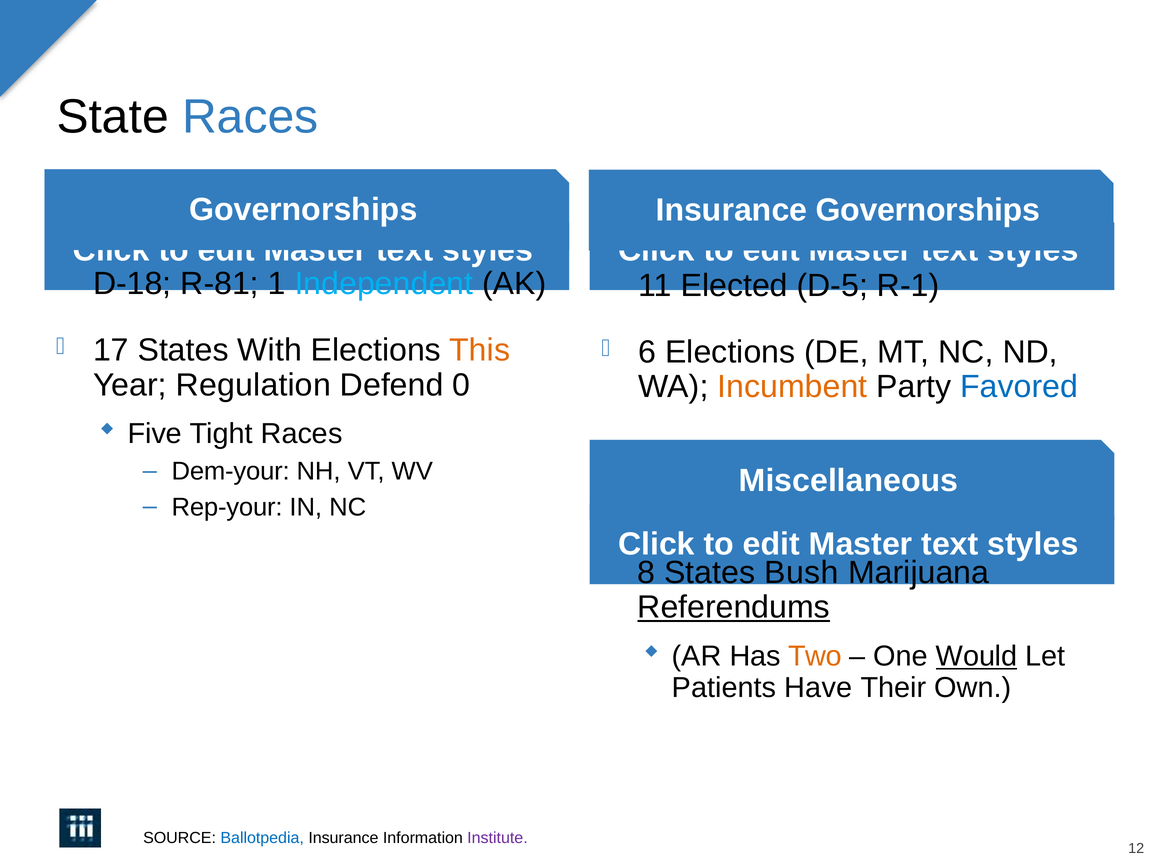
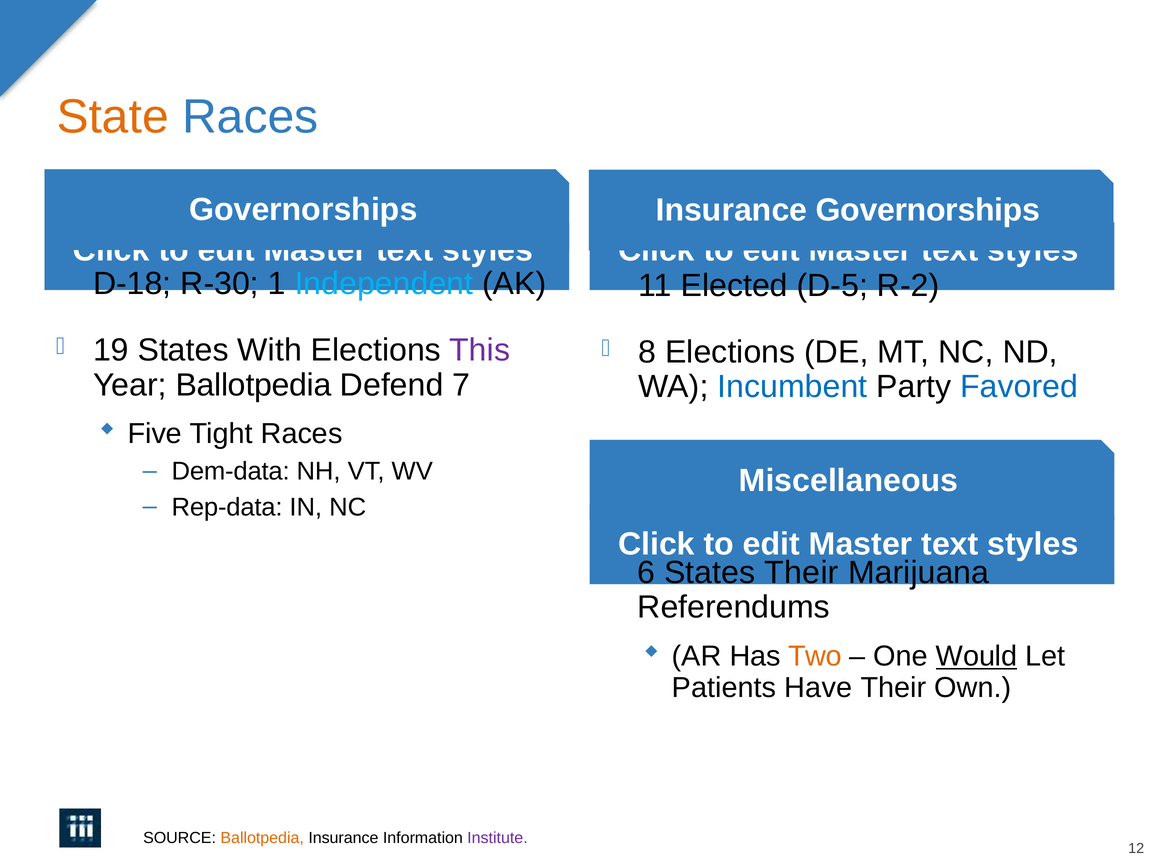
State colour: black -> orange (113, 117)
R-81: R-81 -> R-30 (220, 284)
R-1: R-1 -> R-2 (908, 286)
17: 17 -> 19 (111, 350)
This colour: orange -> purple (480, 350)
6: 6 -> 8 (647, 352)
Year Regulation: Regulation -> Ballotpedia (254, 385)
0: 0 -> 7 (461, 385)
Incumbent colour: orange -> blue (792, 387)
Dem-your: Dem-your -> Dem-data (231, 471)
Rep-your: Rep-your -> Rep-data (227, 507)
8: 8 -> 6 (646, 573)
States Bush: Bush -> Their (801, 573)
Referendums underline: present -> none (734, 608)
Ballotpedia colour: blue -> orange (262, 838)
